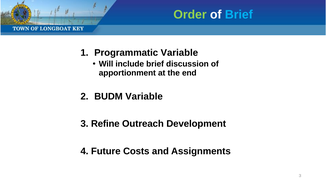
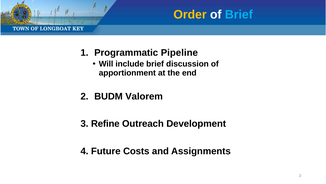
Order colour: light green -> yellow (190, 14)
Programmatic Variable: Variable -> Pipeline (179, 53)
BUDM Variable: Variable -> Valorem (144, 96)
